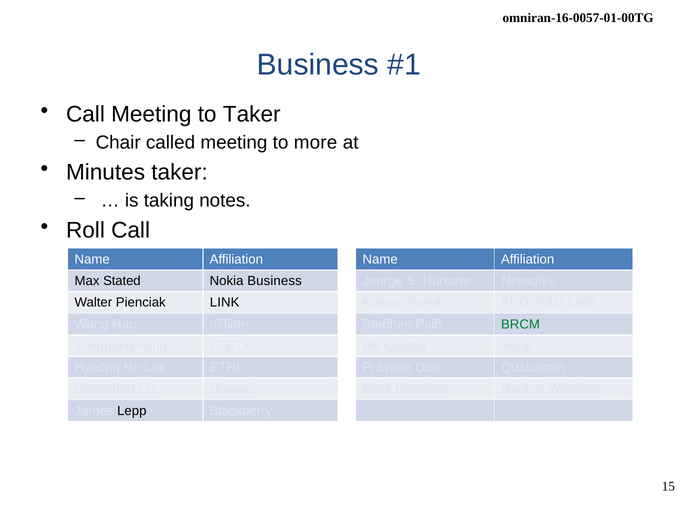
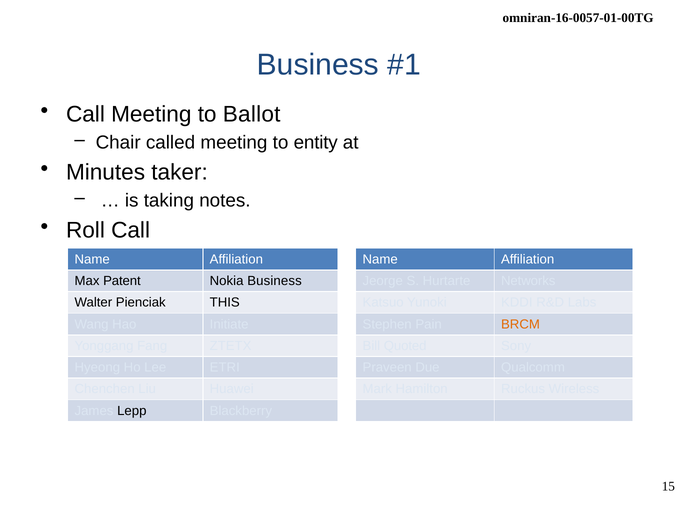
to Taker: Taker -> Ballot (252, 115)
more: more -> entity (316, 143)
Stated: Stated -> Patent (122, 281)
LINK: LINK -> THIS (225, 303)
BRCM colour: green -> orange (520, 325)
